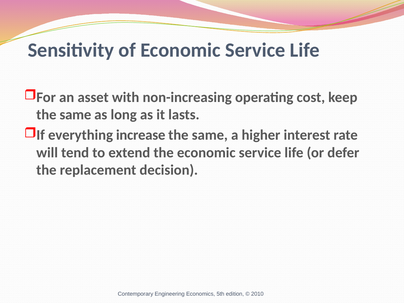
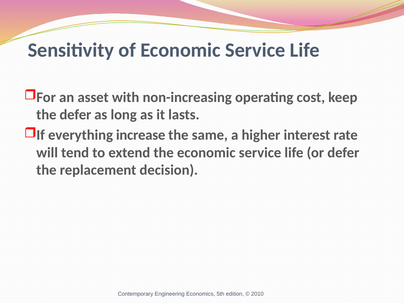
same: same -> defer (75, 115)
